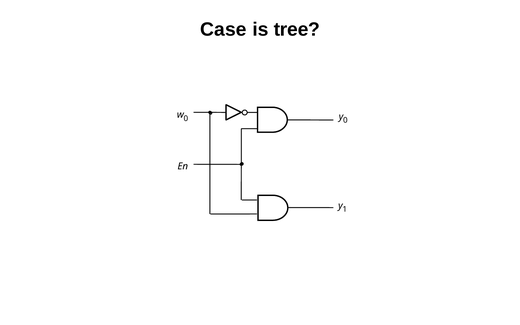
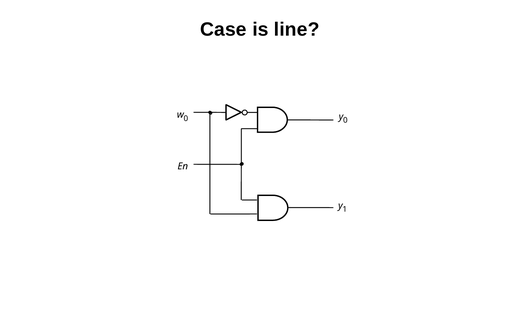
tree: tree -> line (297, 29)
